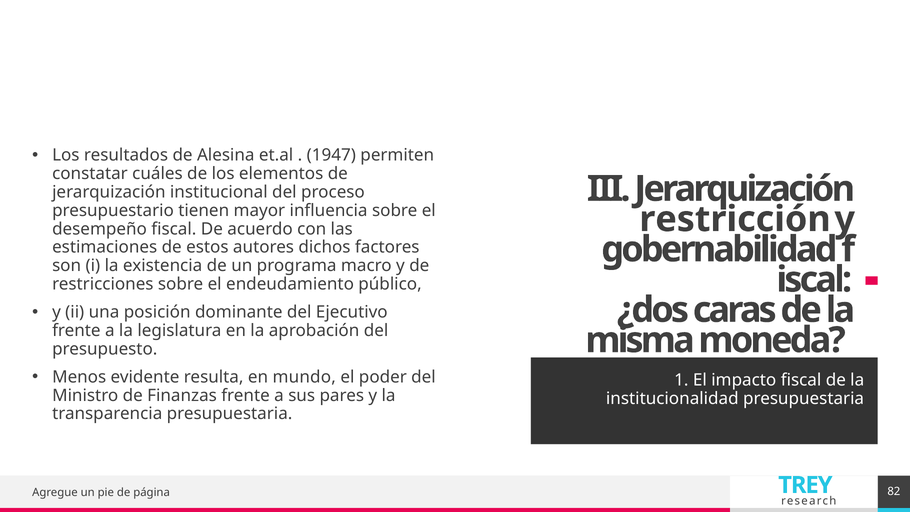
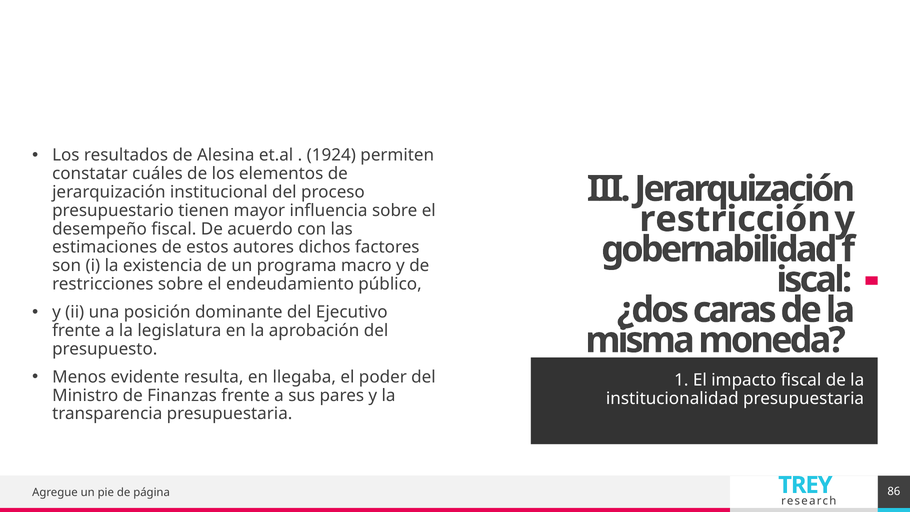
1947: 1947 -> 1924 (331, 155)
mundo: mundo -> llegaba (304, 377)
82: 82 -> 86 (894, 492)
